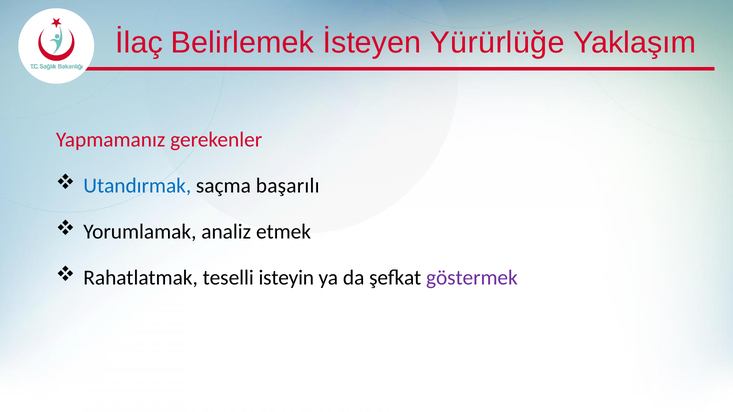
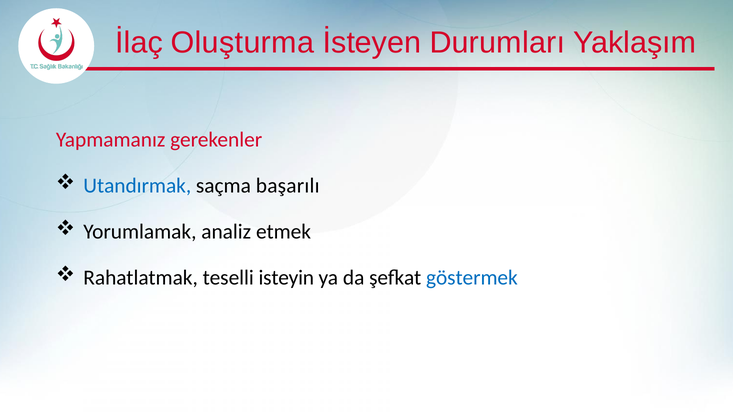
Belirlemek: Belirlemek -> Oluşturma (242, 43)
Yürürlüğe: Yürürlüğe -> Durumları (497, 43)
göstermek colour: purple -> blue (472, 278)
